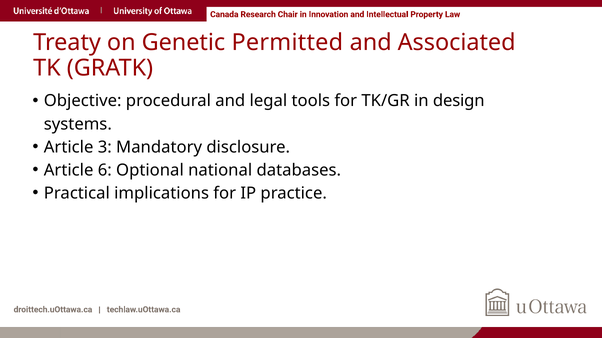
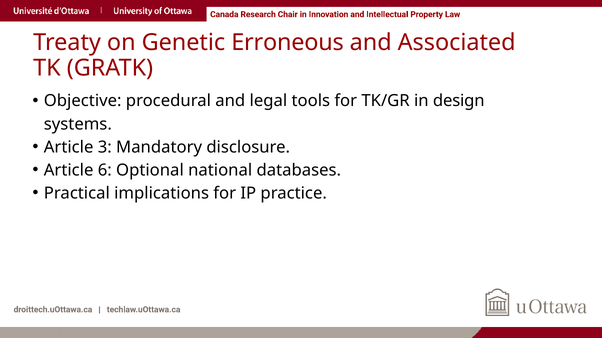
Permitted: Permitted -> Erroneous (288, 43)
